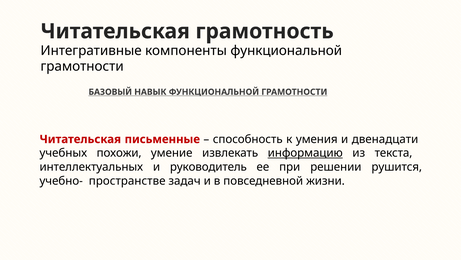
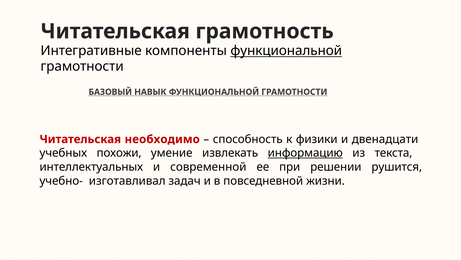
функциональной underline: none -> present (286, 51)
письменные: письменные -> необходимо (162, 139)
умения: умения -> физики (317, 139)
руководитель: руководитель -> современной (208, 167)
пространстве: пространстве -> изготавливал (127, 180)
